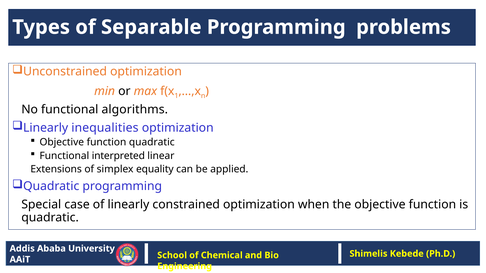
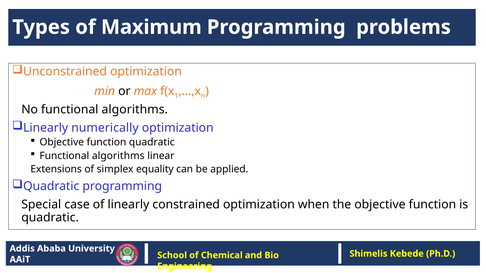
Separable: Separable -> Maximum (151, 27)
inequalities: inequalities -> numerically (105, 128)
interpreted: interpreted -> algorithms (118, 156)
